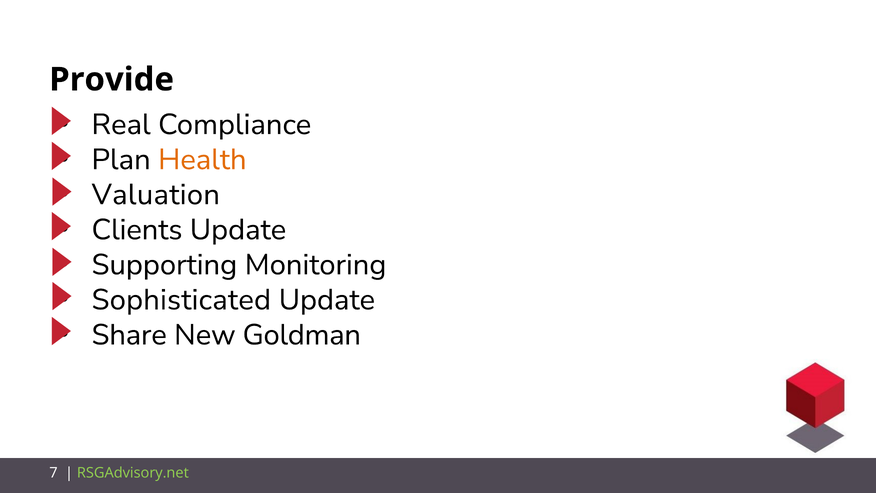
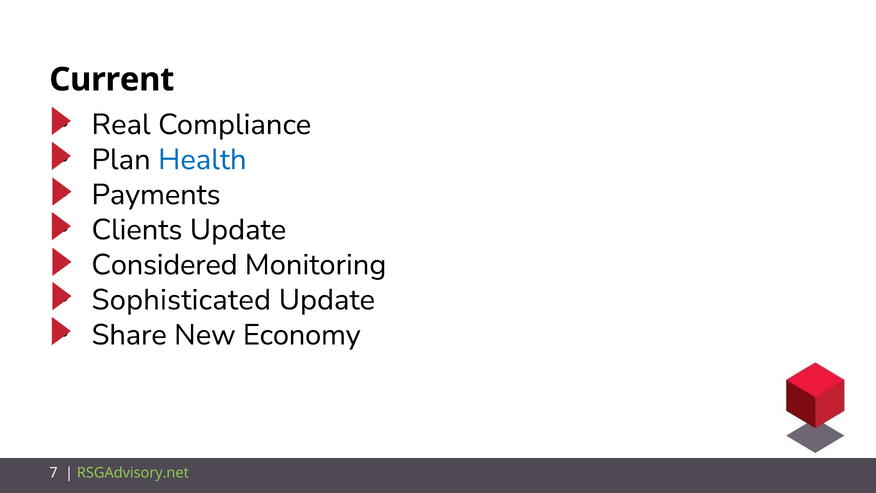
Provide: Provide -> Current (112, 80)
Health colour: orange -> blue (202, 159)
Valuation: Valuation -> Payments (156, 195)
Supporting: Supporting -> Considered (165, 265)
Goldman: Goldman -> Economy (302, 335)
